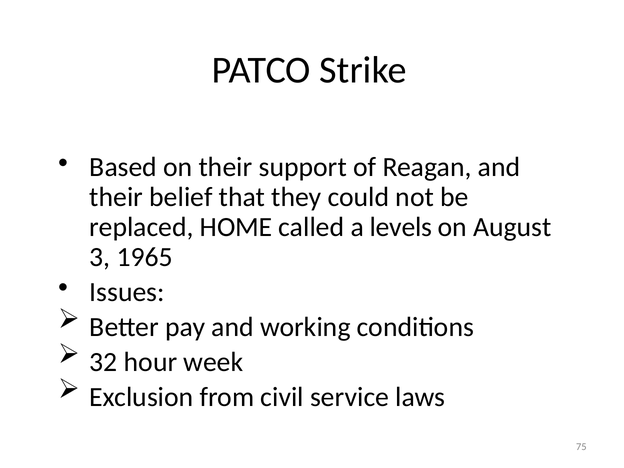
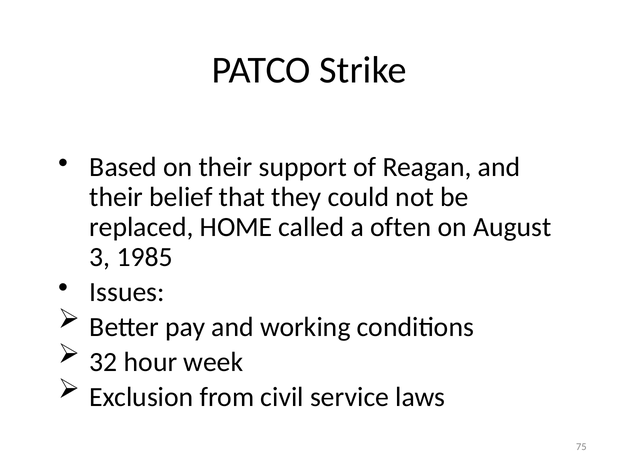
levels: levels -> often (401, 227)
1965: 1965 -> 1985 (145, 257)
